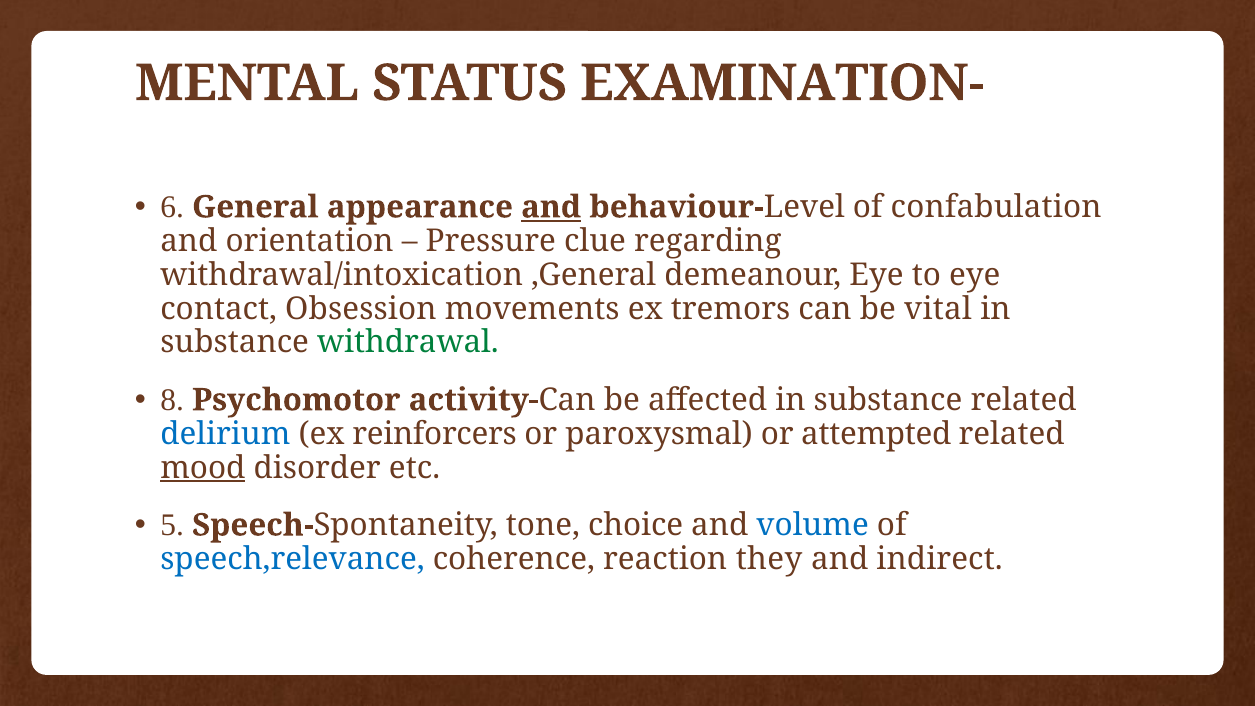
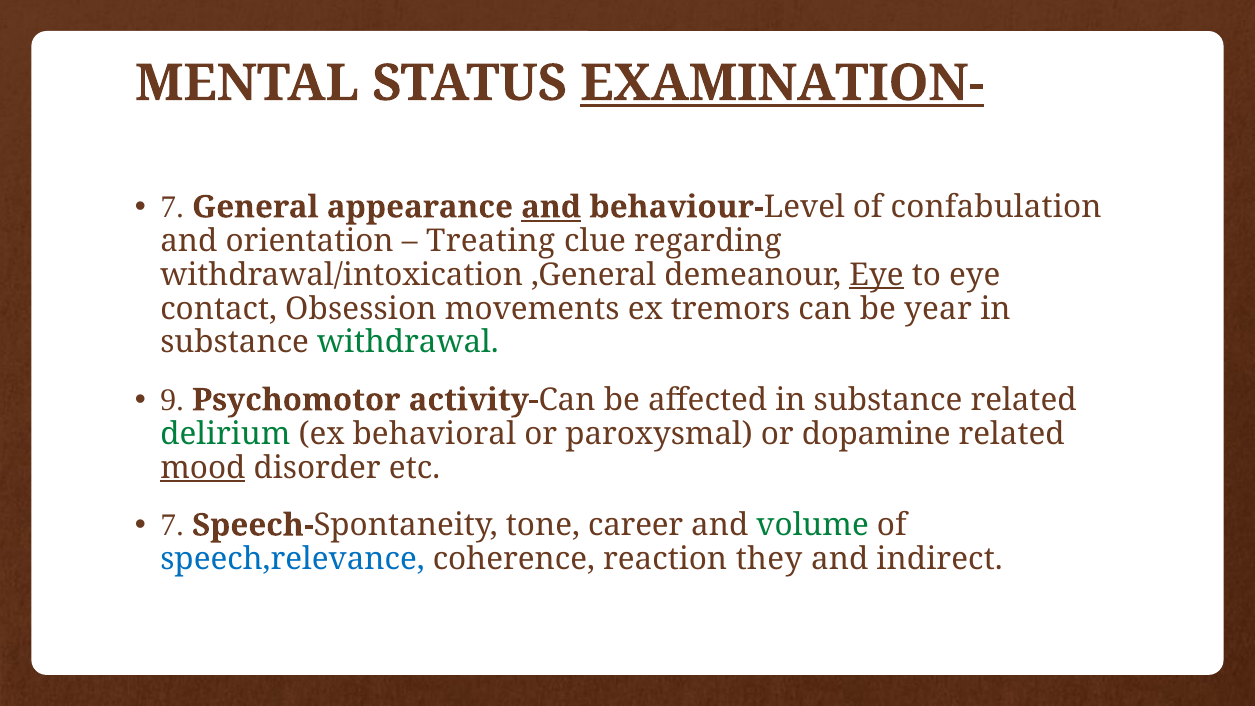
EXAMINATION- underline: none -> present (782, 83)
6: 6 -> 7 (172, 207)
Pressure: Pressure -> Treating (491, 241)
Eye underline: none -> present (877, 275)
vital: vital -> year (938, 309)
8: 8 -> 9 (172, 400)
delirium colour: blue -> green (225, 434)
reinforcers: reinforcers -> behavioral (434, 434)
attempted: attempted -> dopamine (876, 434)
5: 5 -> 7 (172, 525)
choice: choice -> career (636, 525)
volume colour: blue -> green (813, 525)
